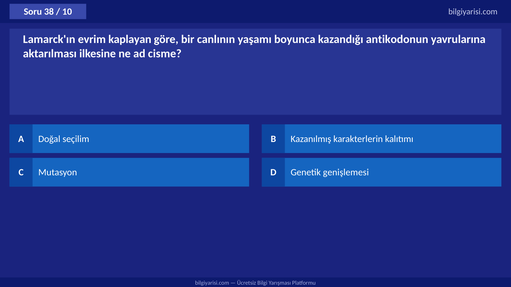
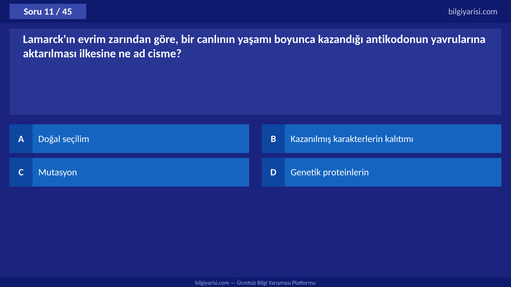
38: 38 -> 11 (49, 12)
10: 10 -> 45 (67, 12)
kaplayan: kaplayan -> zarından (130, 39)
genişlemesi: genişlemesi -> proteinlerin (346, 173)
